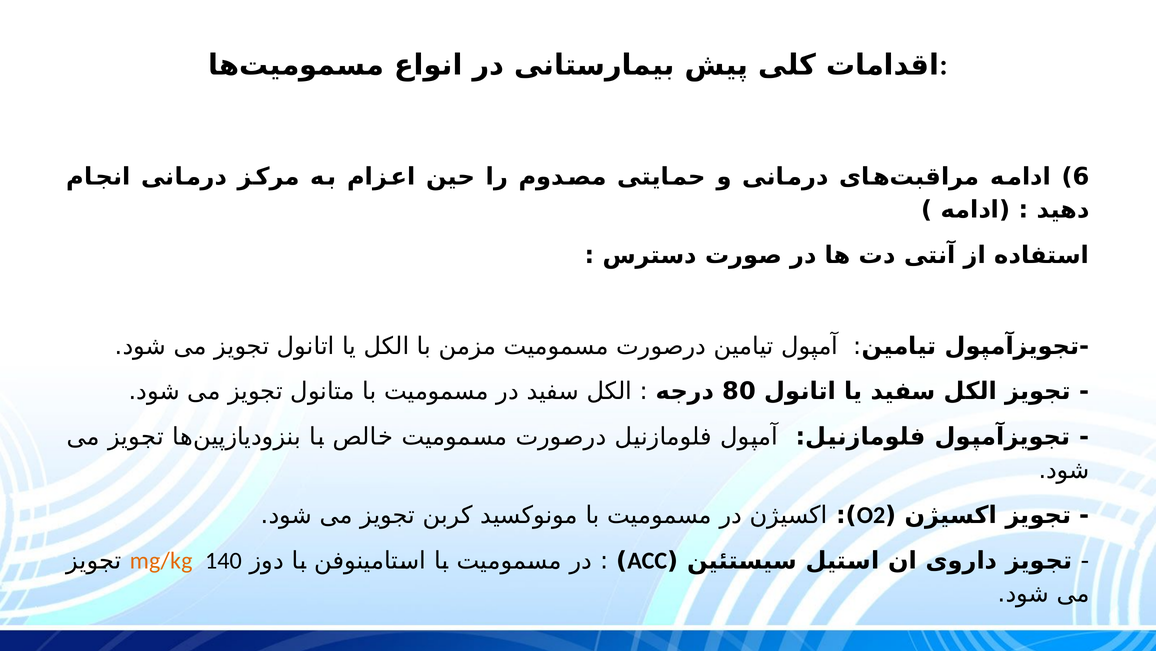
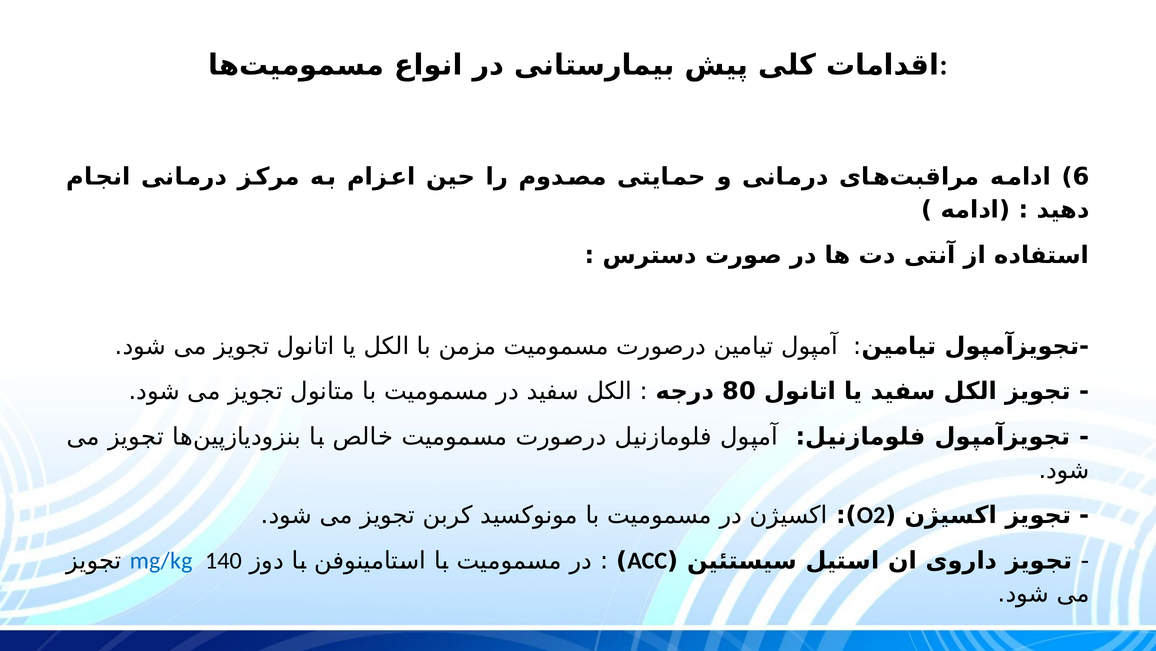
mg/kg colour: orange -> blue (161, 560)
